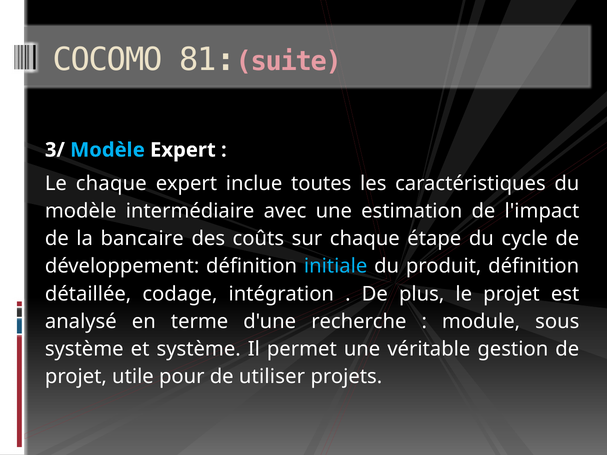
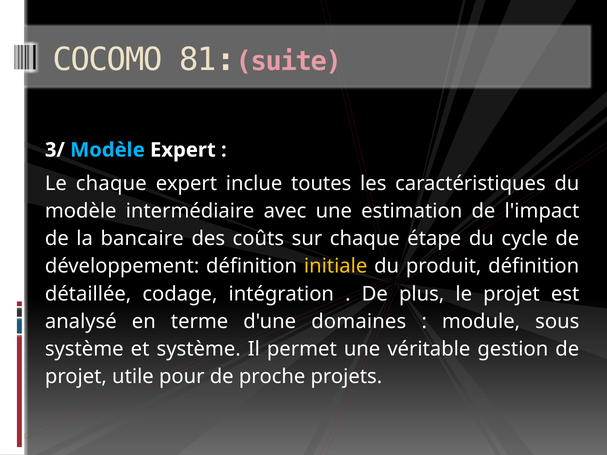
initiale colour: light blue -> yellow (336, 266)
recherche: recherche -> domaines (359, 322)
utiliser: utiliser -> proche (272, 377)
